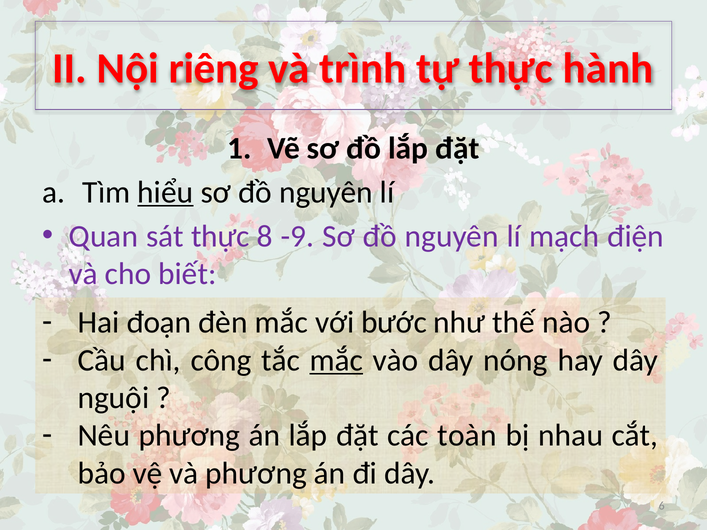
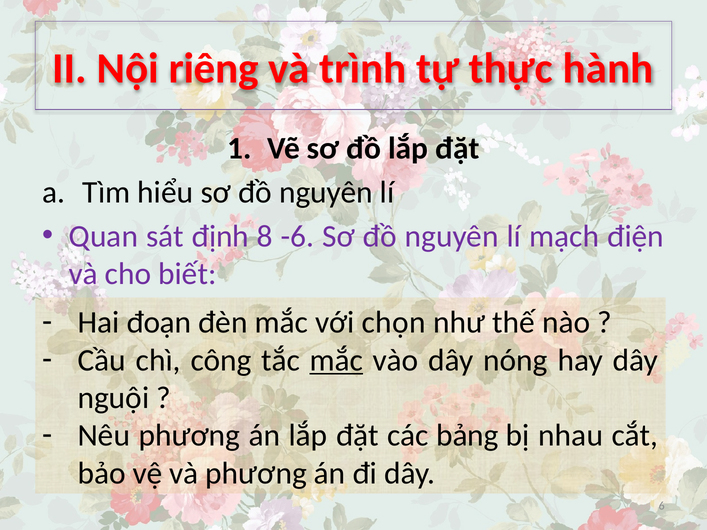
hiểu underline: present -> none (165, 192)
sát thực: thực -> định (220, 236)
-9: -9 -> -6 (297, 236)
bước: bước -> chọn (394, 323)
toàn: toàn -> bảng (467, 436)
